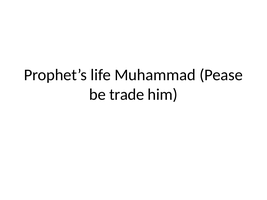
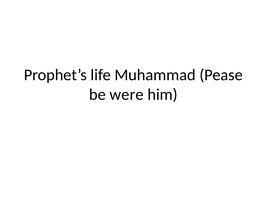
trade: trade -> were (127, 95)
